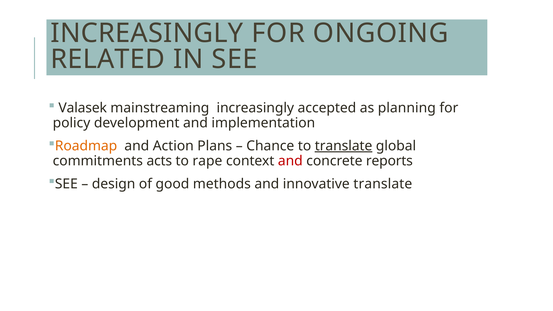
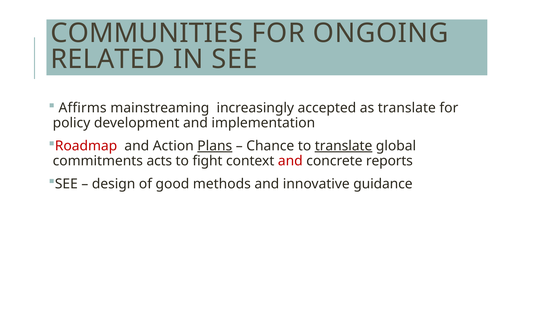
INCREASINGLY: INCREASINGLY -> COMMUNITIES (147, 33)
Valasek: Valasek -> Affirms (83, 108)
as planning: planning -> translate (407, 108)
Roadmap colour: orange -> red (86, 146)
Plans underline: none -> present (215, 146)
rape: rape -> fight (207, 161)
innovative translate: translate -> guidance (383, 184)
